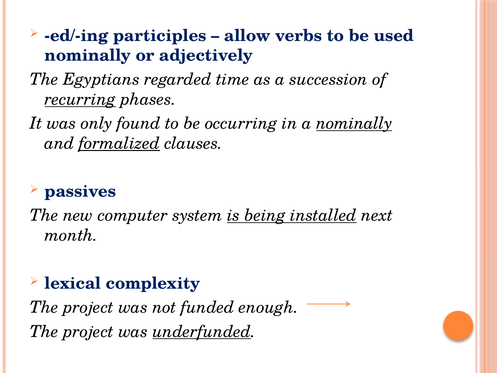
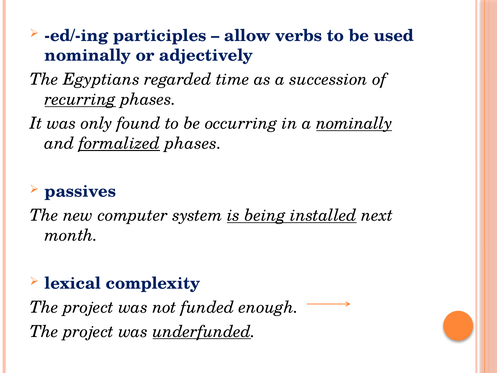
formalized clauses: clauses -> phases (193, 143)
